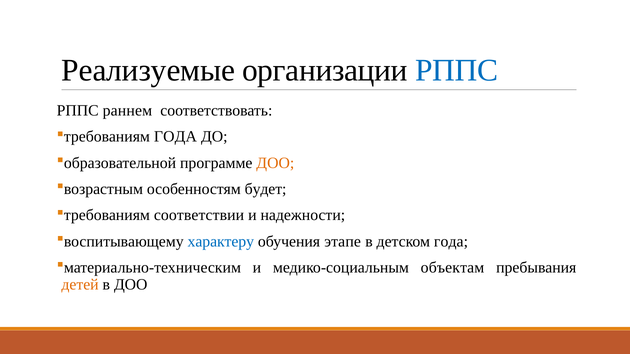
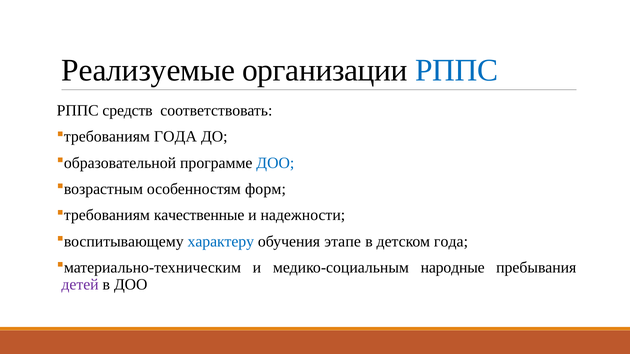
раннем: раннем -> средств (128, 111)
ДОО colour: orange -> blue (275, 163)
будет: будет -> форм (265, 189)
соответствии: соответствии -> качественные (199, 215)
объектам: объектам -> народные (453, 268)
детей colour: orange -> purple (80, 285)
